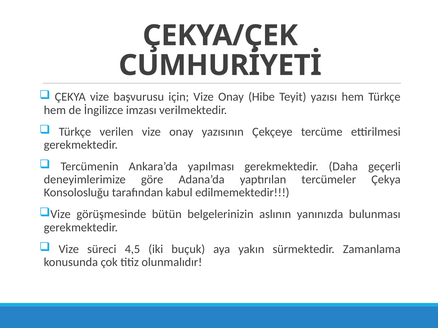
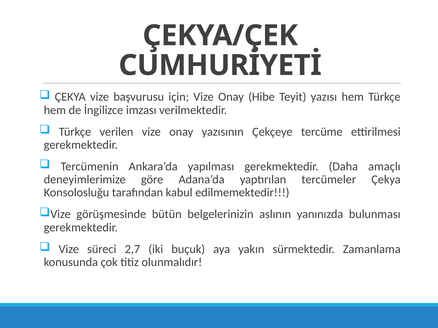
geçerli: geçerli -> amaçlı (384, 167)
4,5: 4,5 -> 2,7 (132, 249)
